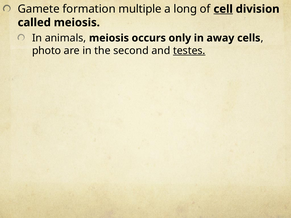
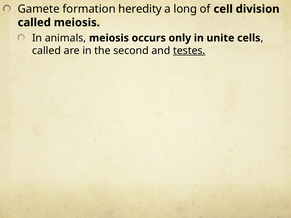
multiple: multiple -> heredity (140, 9)
cell underline: present -> none (223, 9)
away: away -> unite (220, 38)
photo: photo -> called (46, 51)
